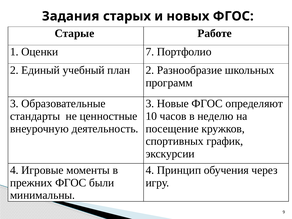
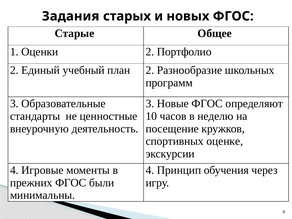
Работе: Работе -> Общее (215, 33)
Оценки 7: 7 -> 2 (150, 52)
график: график -> оценке (225, 141)
